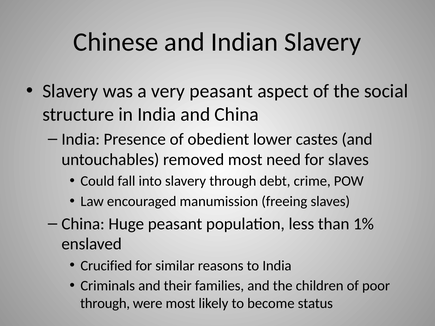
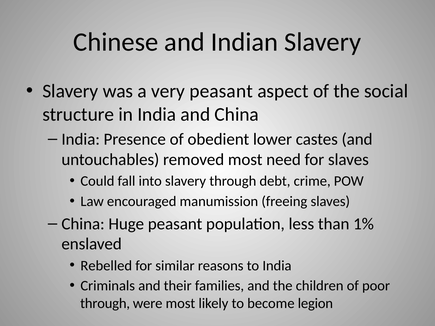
Crucified: Crucified -> Rebelled (106, 266)
status: status -> legion (315, 303)
